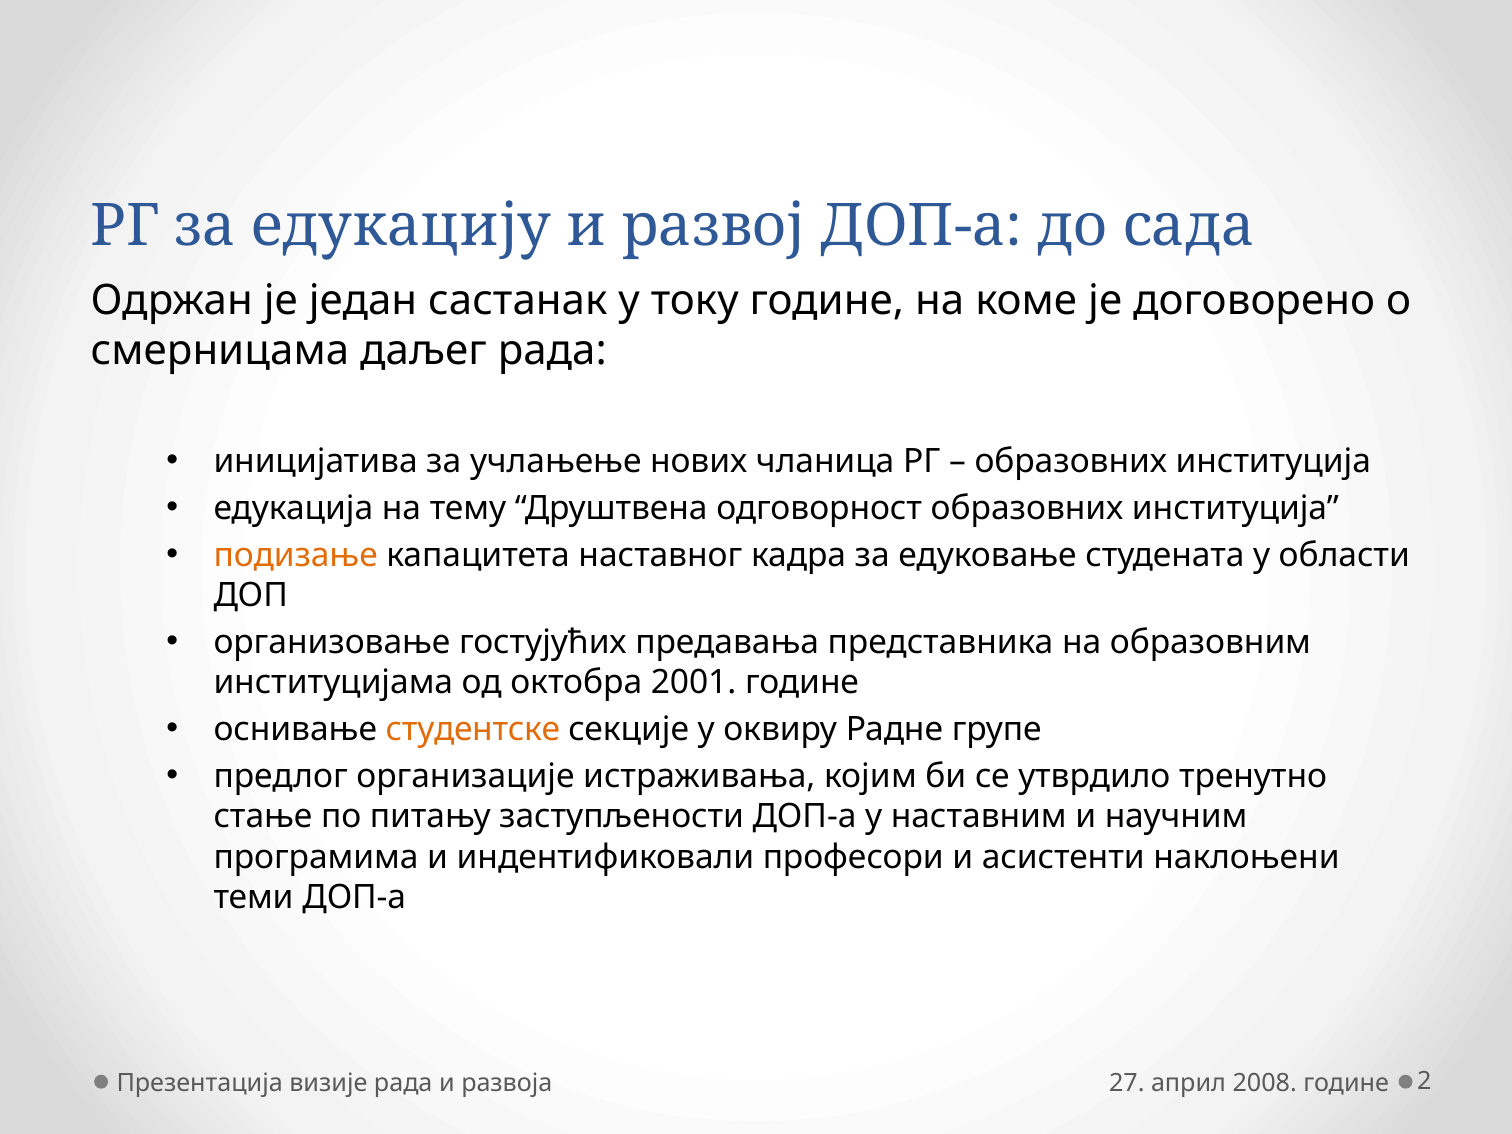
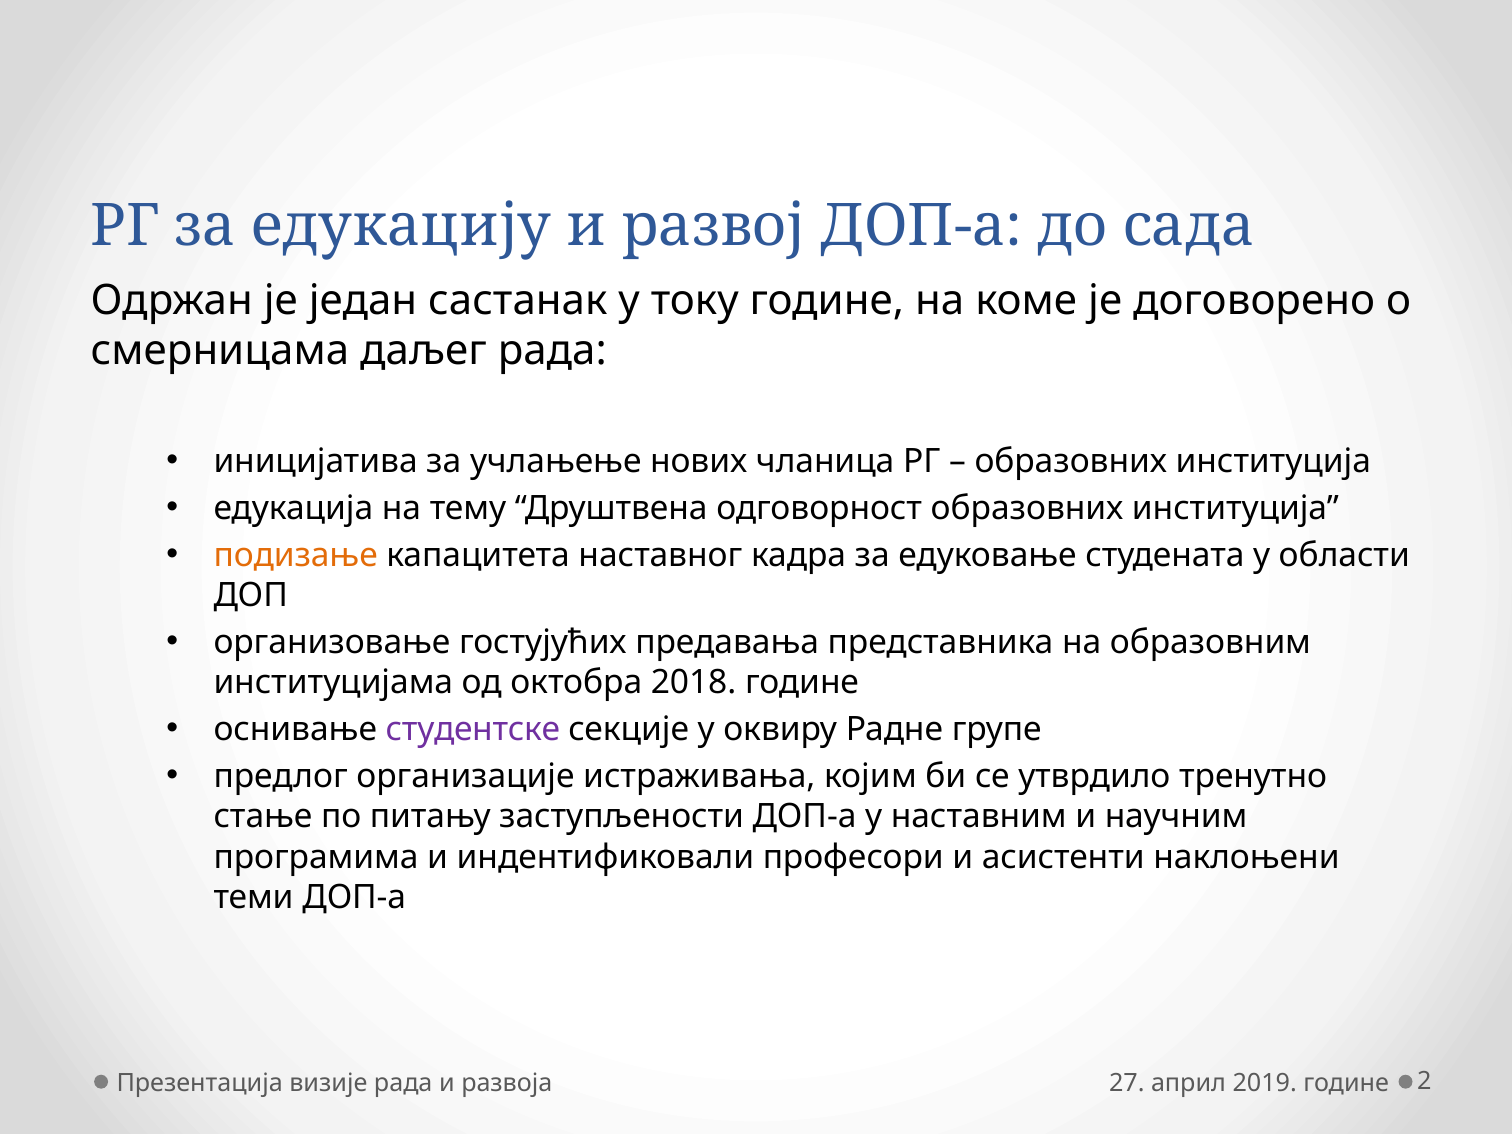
2001: 2001 -> 2018 (694, 683)
студентске colour: orange -> purple (473, 730)
2008: 2008 -> 2019 (1265, 1083)
